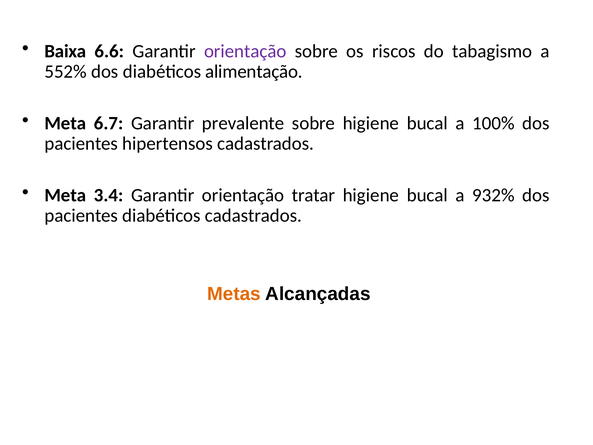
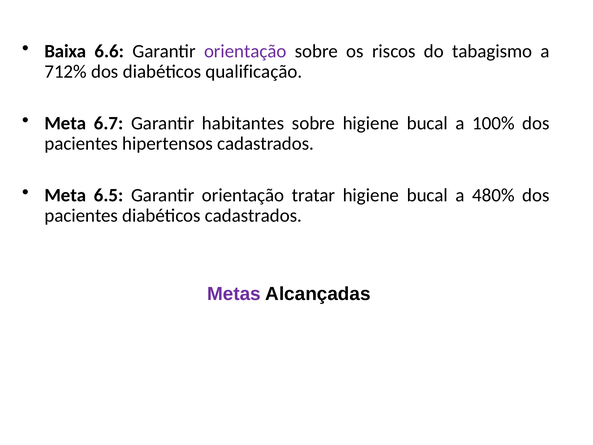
552%: 552% -> 712% (66, 72)
alimentação: alimentação -> qualificação (254, 72)
prevalente: prevalente -> habitantes (243, 123)
3.4: 3.4 -> 6.5 (109, 195)
932%: 932% -> 480% (493, 195)
Metas colour: orange -> purple (234, 294)
